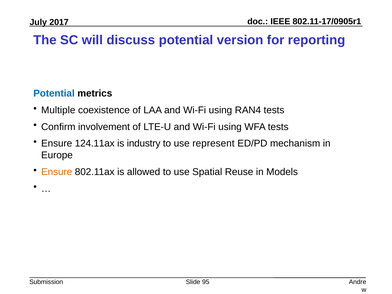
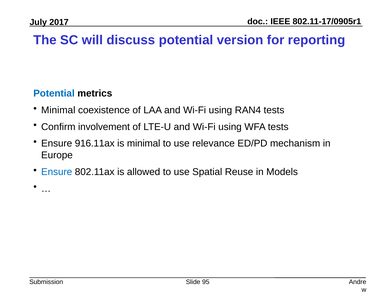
Multiple: Multiple -> Minimal (58, 110)
124.11ax: 124.11ax -> 916.11ax (95, 143)
is industry: industry -> minimal (144, 143)
represent: represent -> relevance (214, 143)
Ensure colour: orange -> blue (57, 172)
